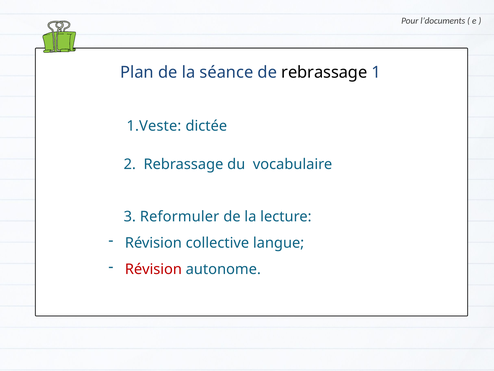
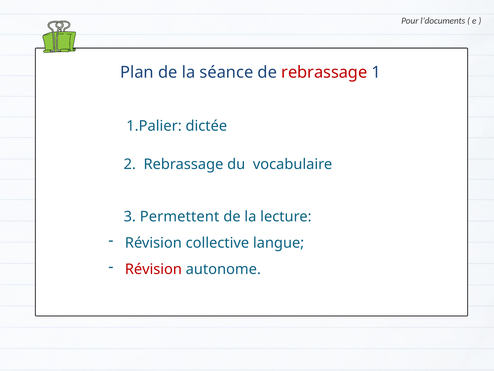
rebrassage colour: black -> red (324, 72)
1.Veste: 1.Veste -> 1.Palier (154, 126)
Reformuler: Reformuler -> Permettent (180, 216)
